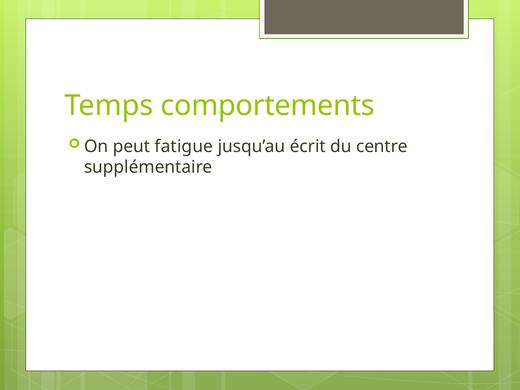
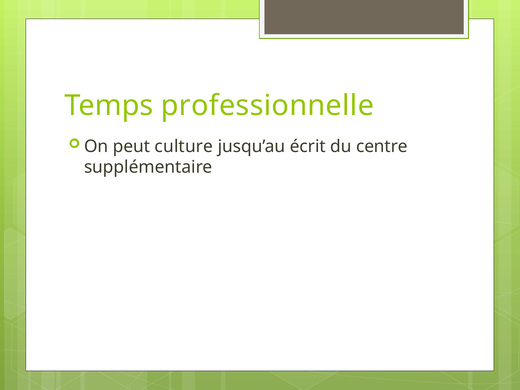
comportements: comportements -> professionnelle (267, 105)
fatigue: fatigue -> culture (184, 146)
